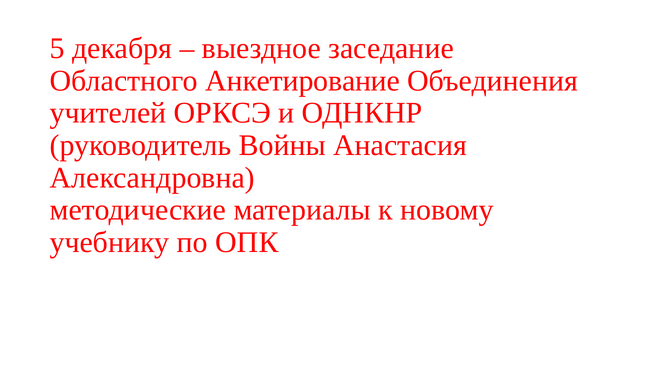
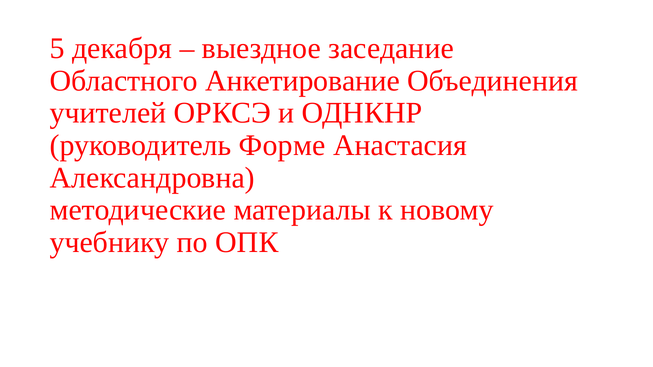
Войны: Войны -> Форме (282, 145)
